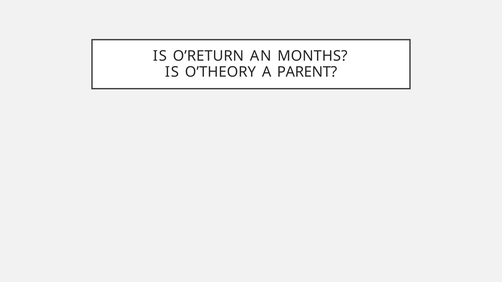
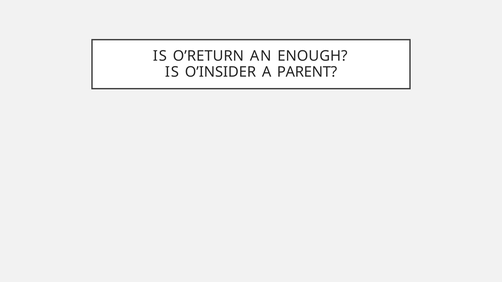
MONTHS: MONTHS -> ENOUGH (312, 56)
O’THEORY: O’THEORY -> O’INSIDER (220, 72)
